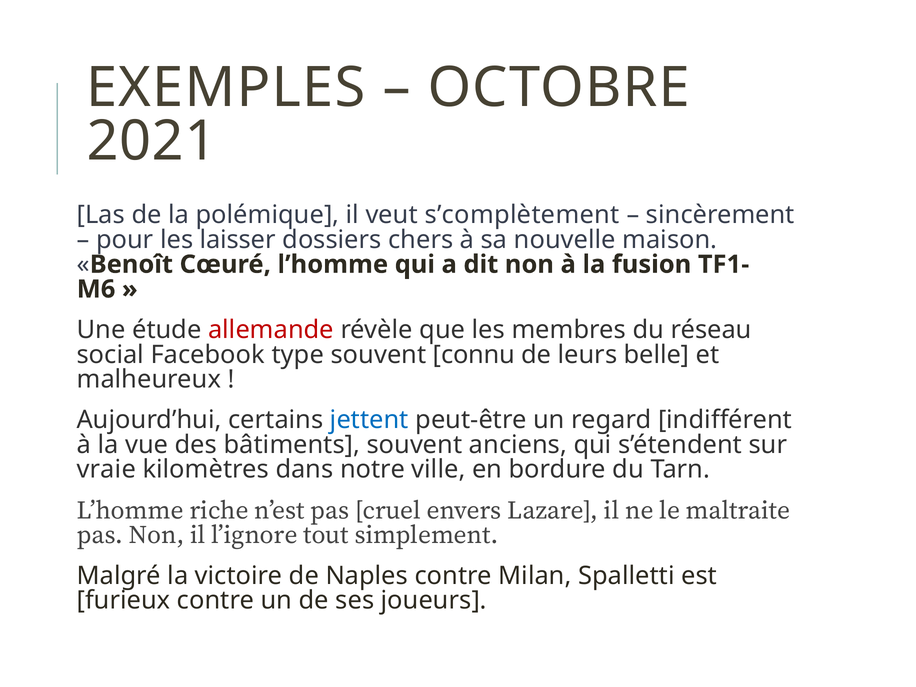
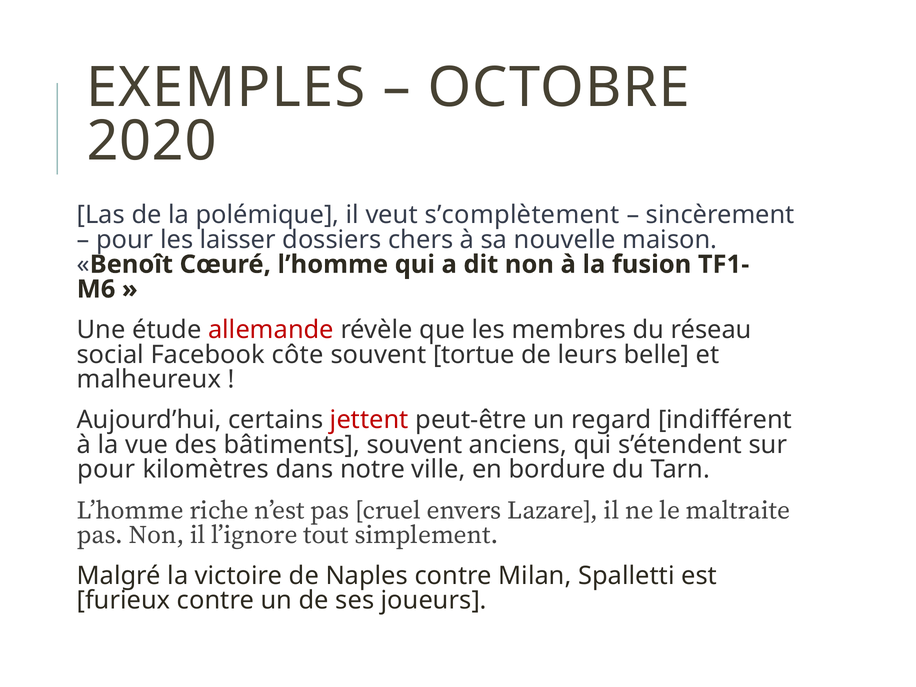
2021: 2021 -> 2020 (152, 141)
type: type -> côte (298, 355)
connu: connu -> tortue (474, 355)
jettent colour: blue -> red (369, 420)
vraie: vraie -> pour (106, 470)
